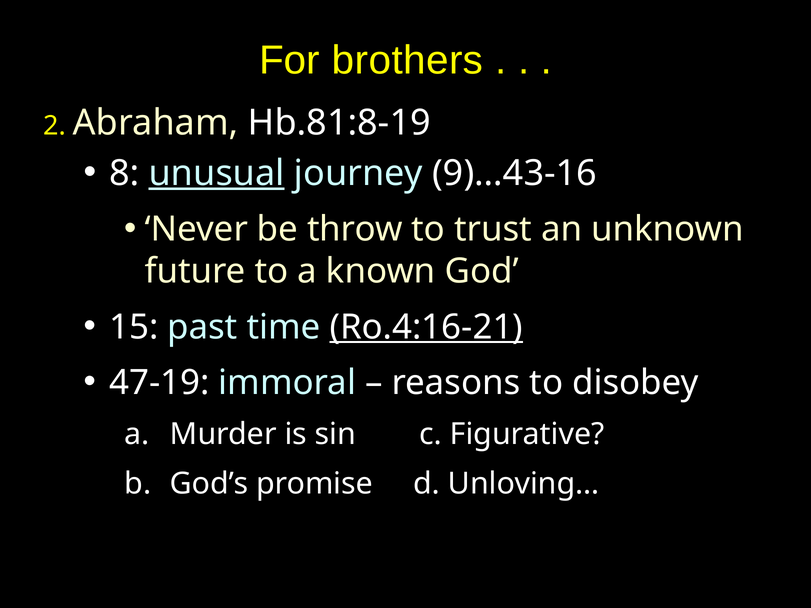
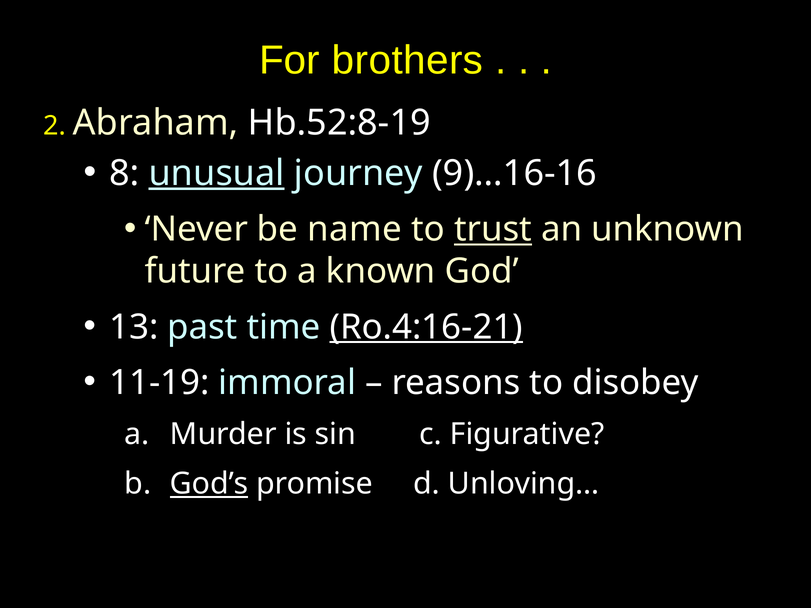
Hb.81:8-19: Hb.81:8-19 -> Hb.52:8-19 (339, 123)
9)…43-16: 9)…43-16 -> 9)…16-16 (515, 173)
throw: throw -> name (355, 230)
trust underline: none -> present (493, 230)
15: 15 -> 13 (134, 327)
47-19: 47-19 -> 11-19 (159, 383)
God’s underline: none -> present (209, 484)
